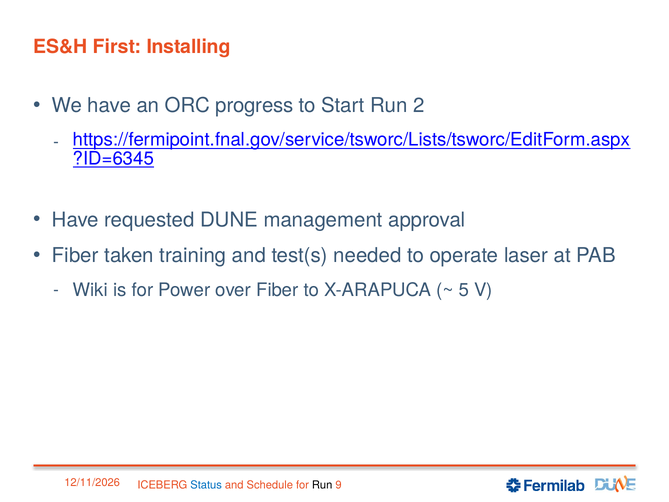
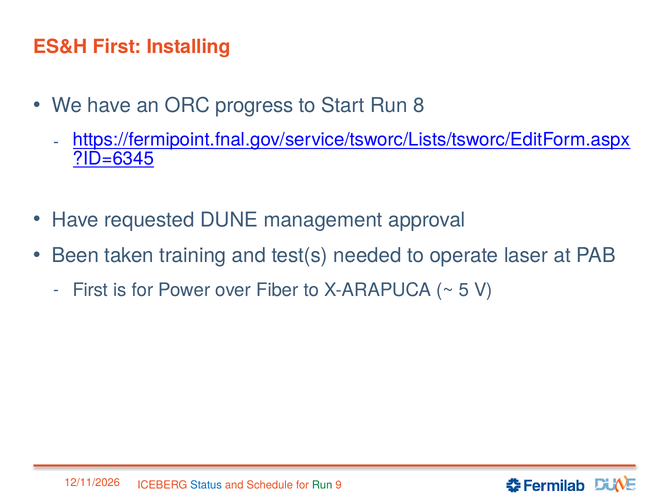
2: 2 -> 8 (419, 105)
Fiber: Fiber -> Been (75, 255)
Wiki: Wiki -> First (90, 290)
Run colour: black -> green (322, 485)
